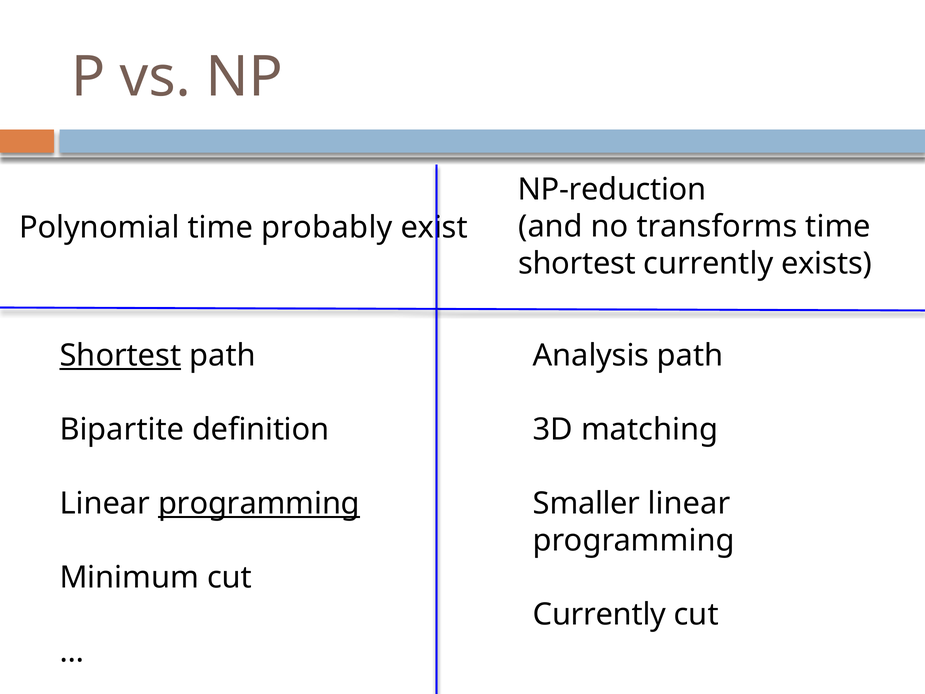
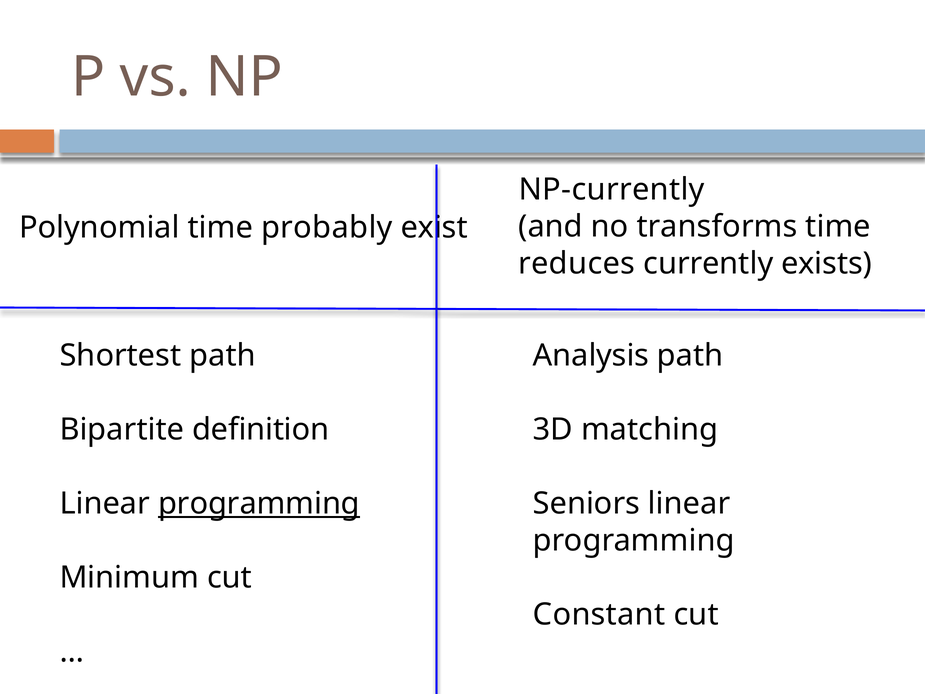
NP-reduction: NP-reduction -> NP-currently (612, 190)
shortest: shortest -> reduces (577, 264)
Shortest underline: present -> none (120, 355)
Smaller: Smaller -> Seniors (586, 503)
Currently: Currently -> Constant (599, 614)
